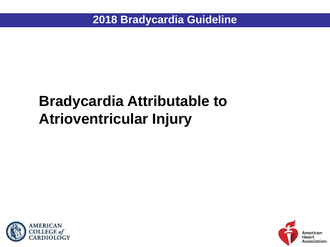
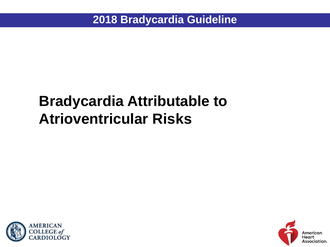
Injury: Injury -> Risks (172, 119)
